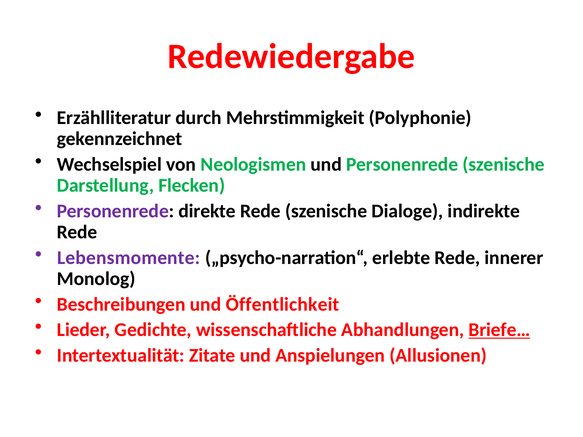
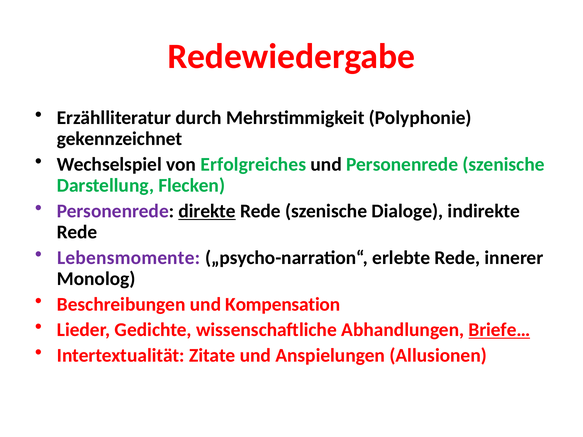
Neologismen: Neologismen -> Erfolgreiches (253, 165)
direkte underline: none -> present (207, 211)
Öffentlichkeit: Öffentlichkeit -> Kompensation (283, 304)
